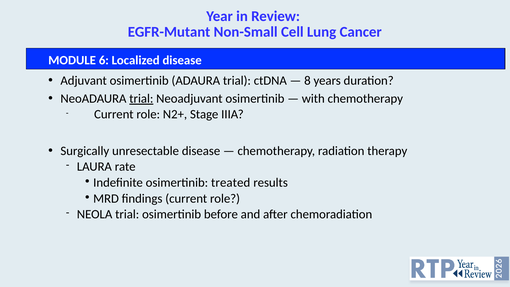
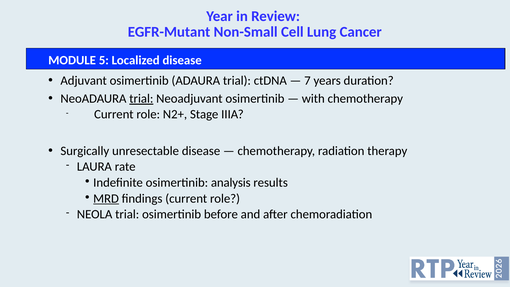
6: 6 -> 5 (104, 60)
8: 8 -> 7 (307, 80)
treated: treated -> analysis (231, 182)
MRD underline: none -> present (106, 198)
